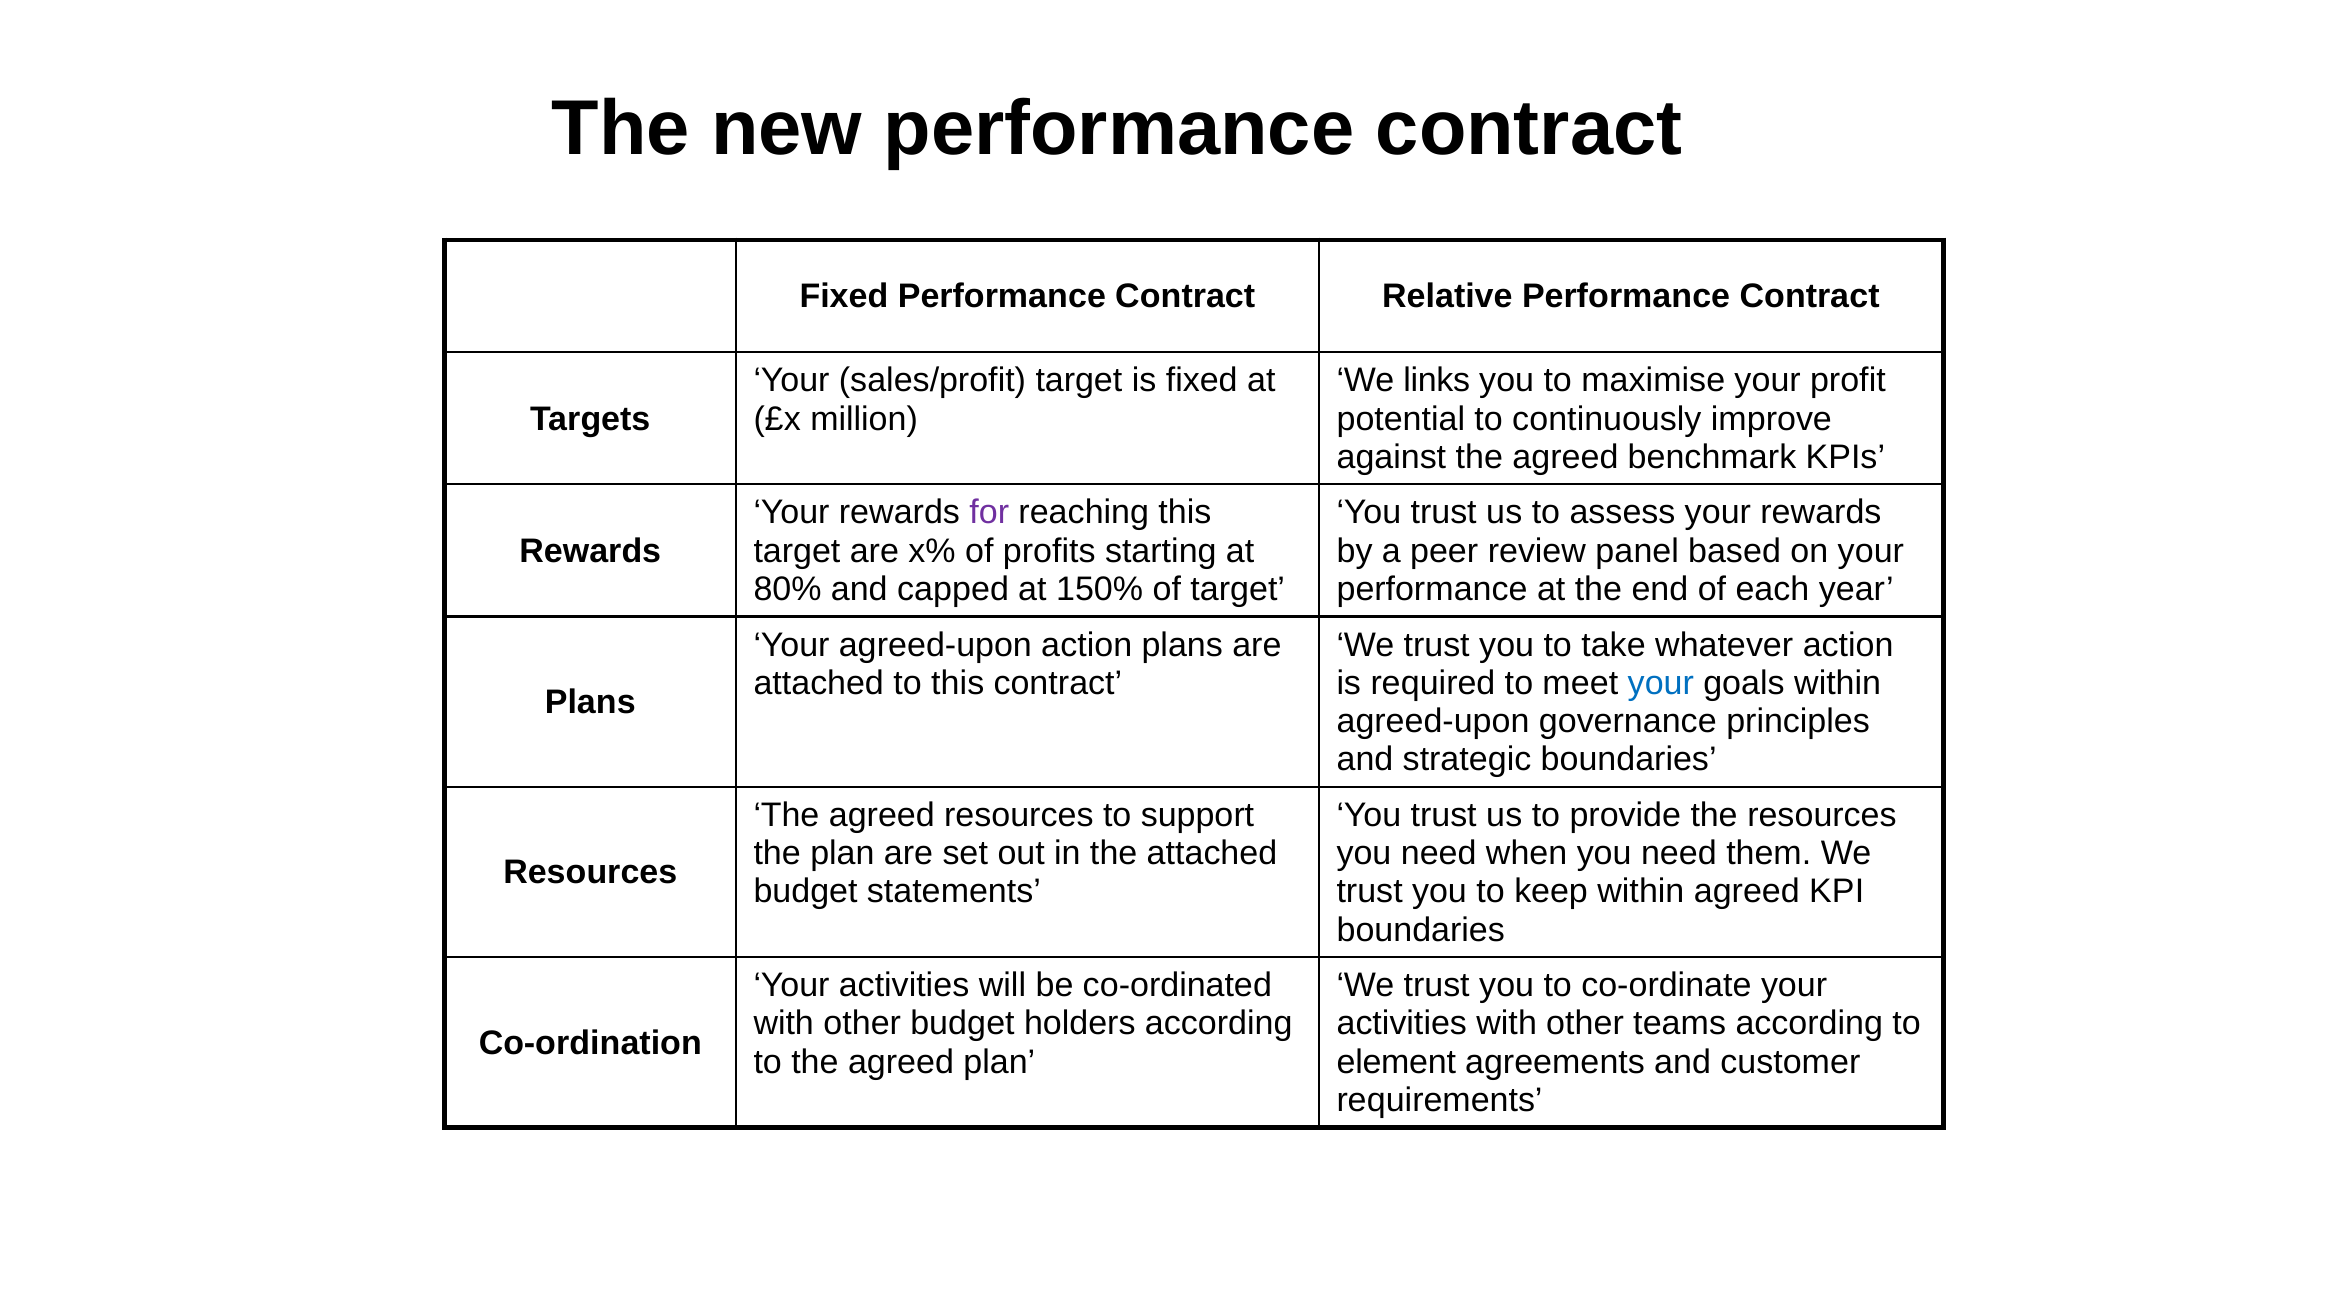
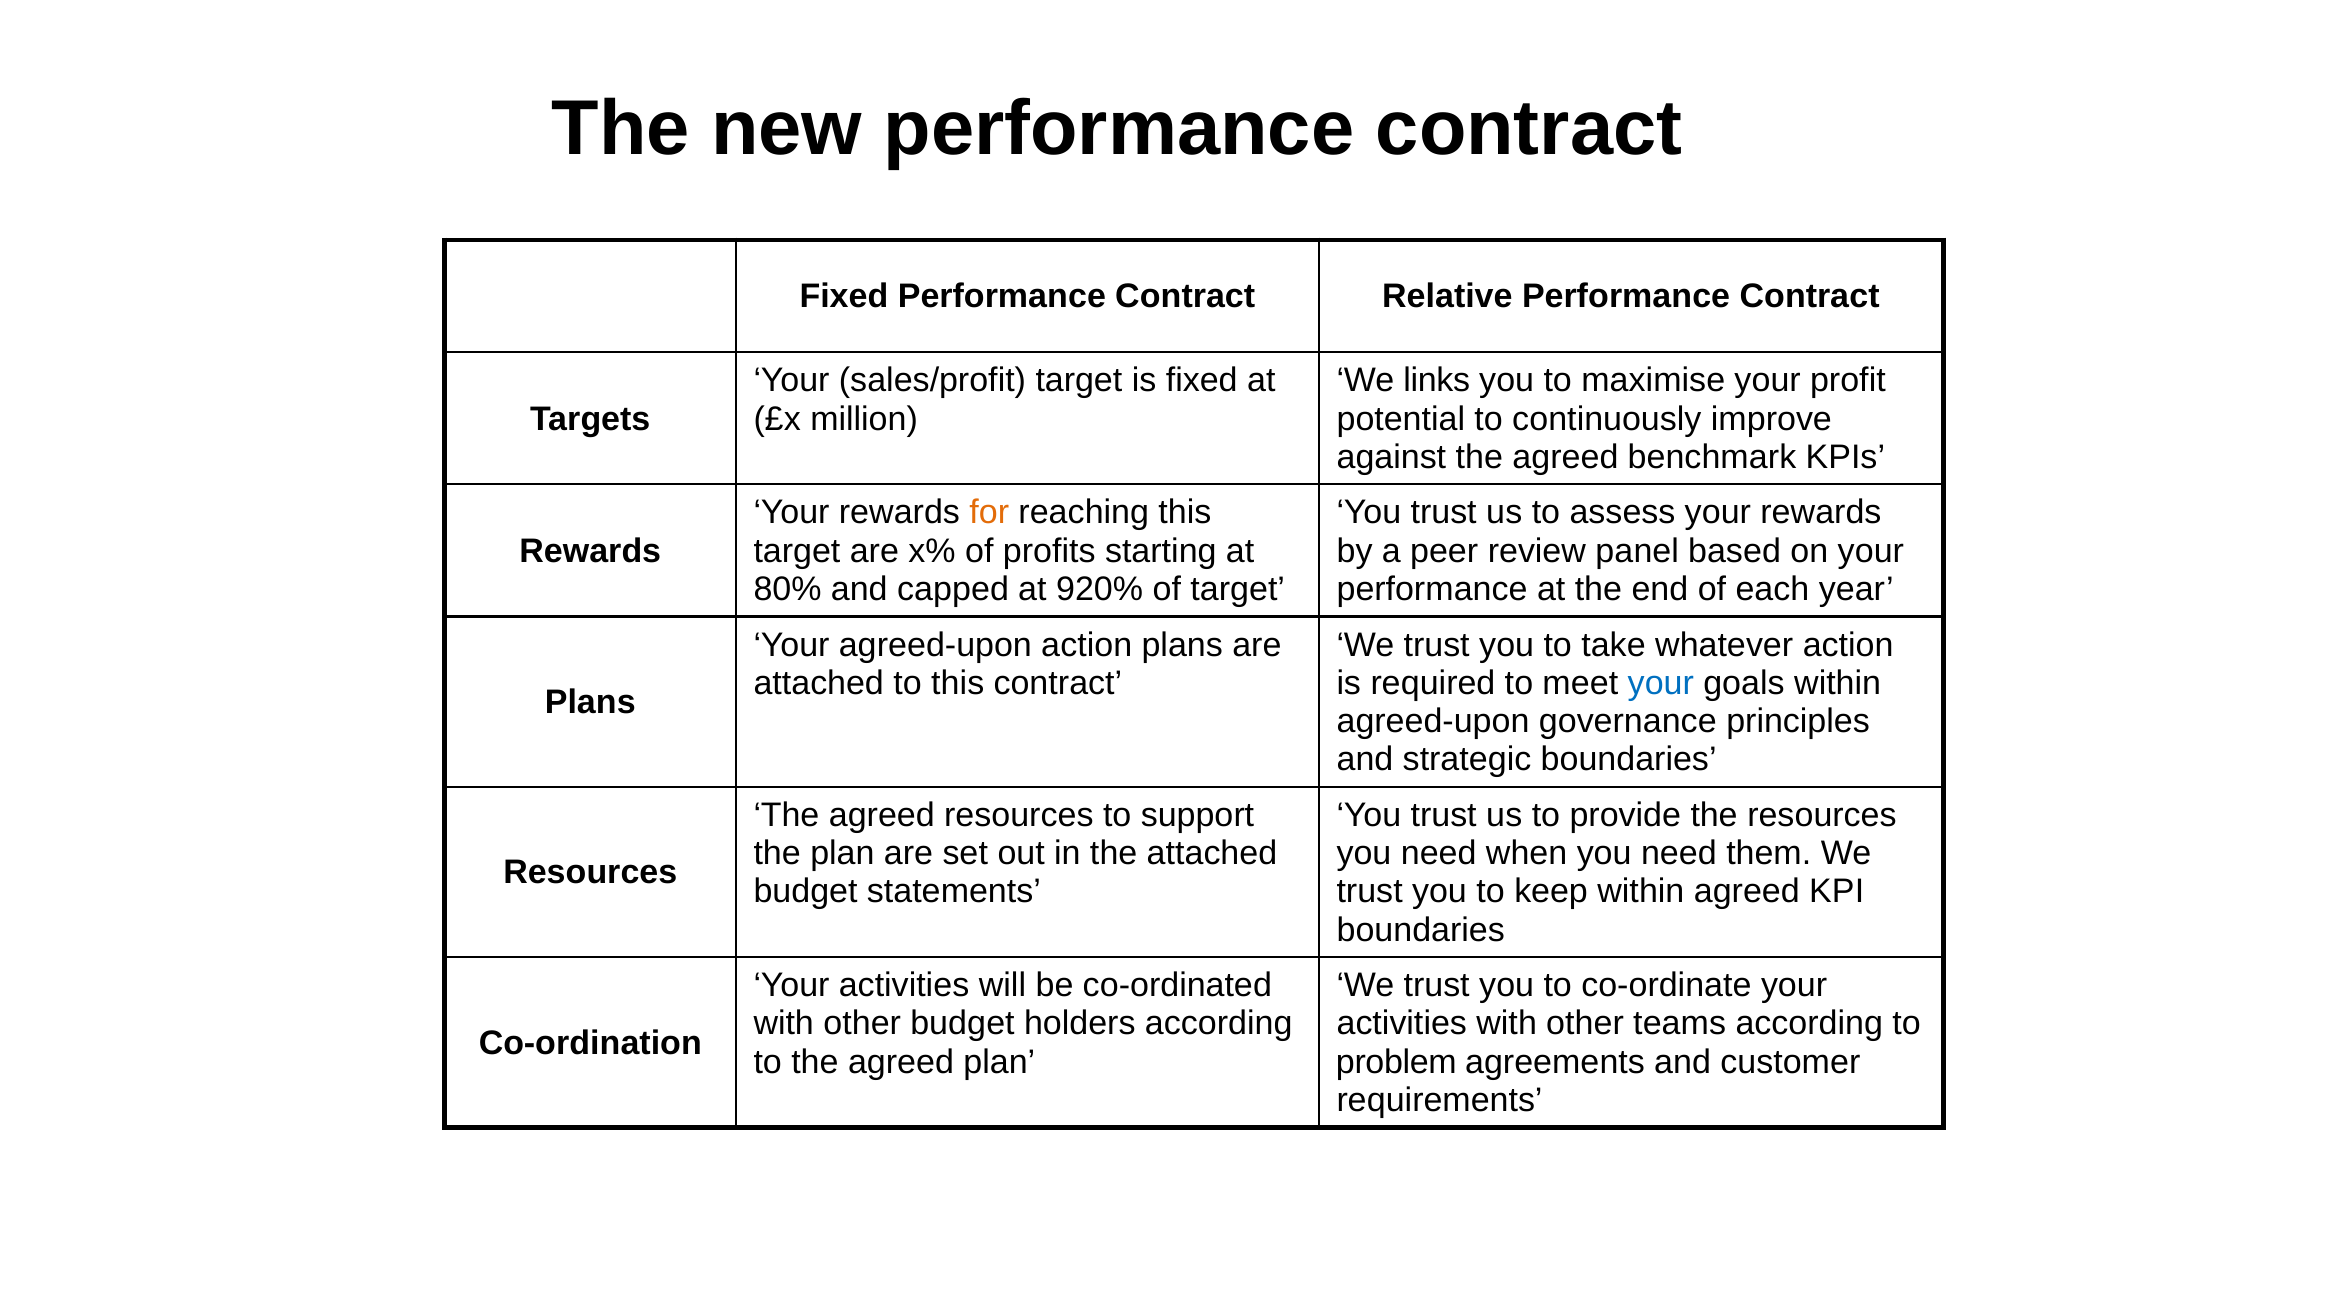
for colour: purple -> orange (989, 513)
150%: 150% -> 920% (1100, 589)
element: element -> problem (1396, 1062)
